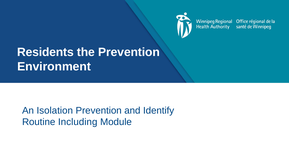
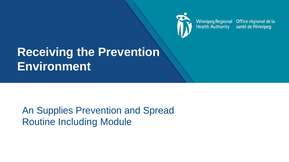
Residents: Residents -> Receiving (45, 52)
Isolation: Isolation -> Supplies (55, 111)
Identify: Identify -> Spread (159, 111)
